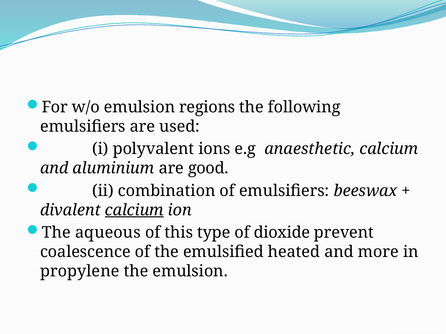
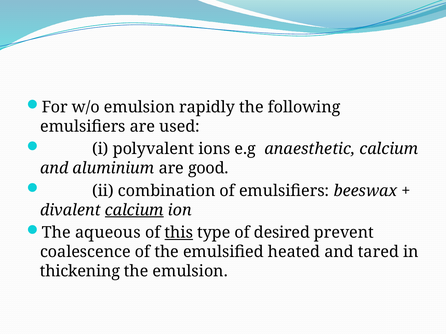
regions: regions -> rapidly (207, 107)
this underline: none -> present (179, 233)
dioxide: dioxide -> desired (282, 233)
more: more -> tared (378, 252)
propylene: propylene -> thickening (80, 272)
